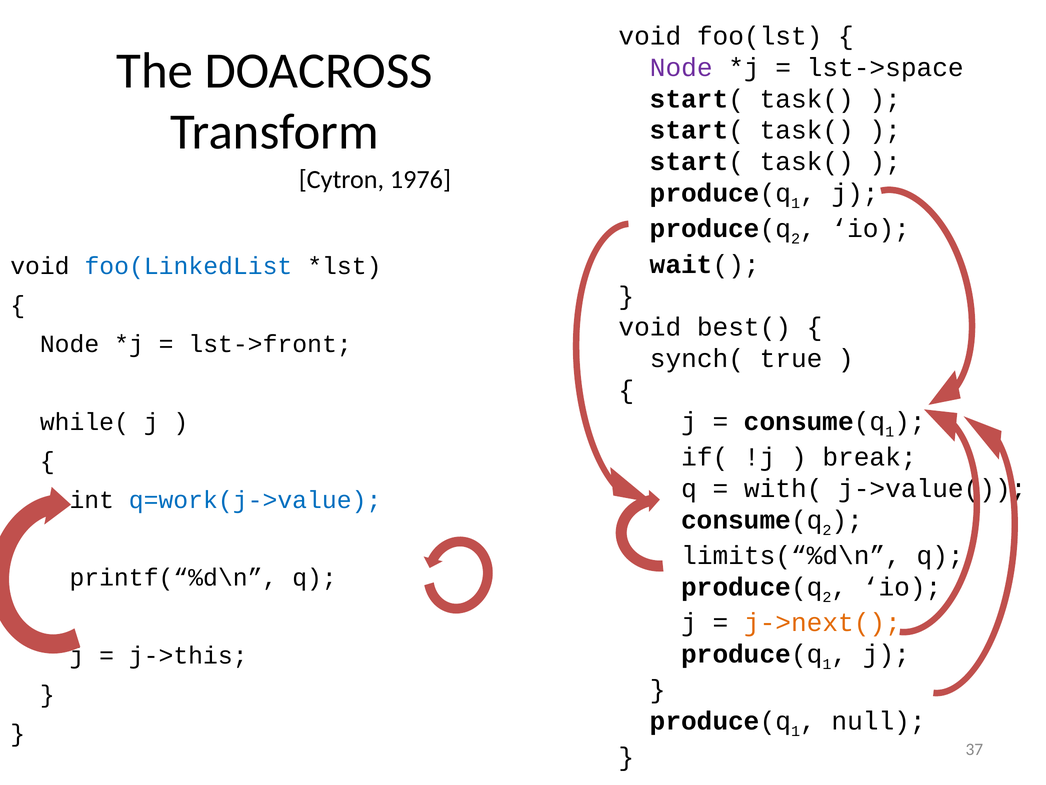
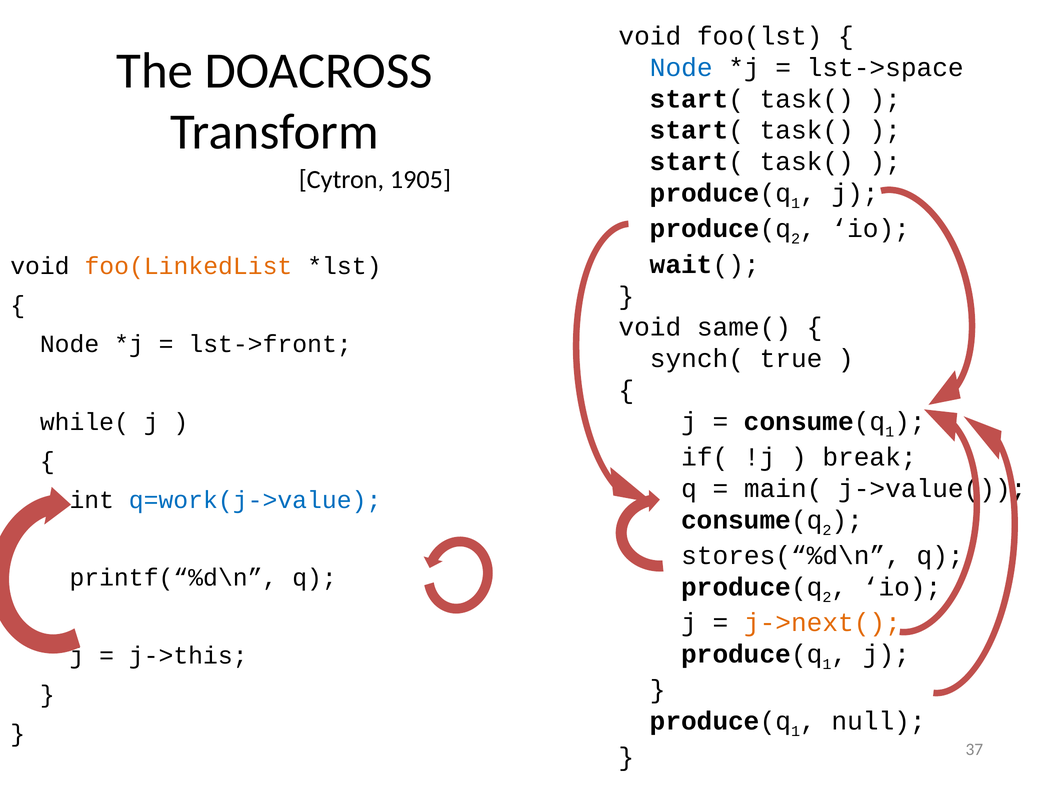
Node colour: purple -> blue (681, 67)
1976: 1976 -> 1905 (420, 180)
foo(LinkedList colour: blue -> orange (188, 266)
best(: best( -> same( (744, 327)
with(: with( -> main( (783, 488)
limits(“%d\n: limits(“%d\n -> stores(“%d\n (791, 555)
